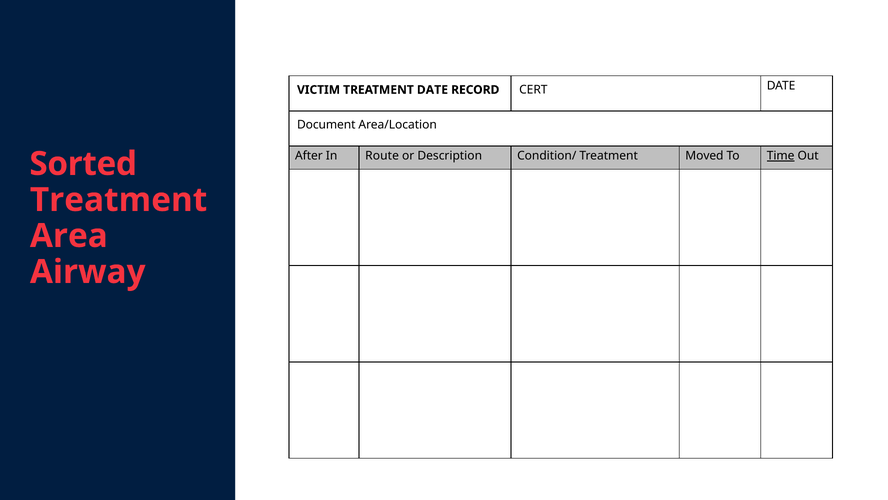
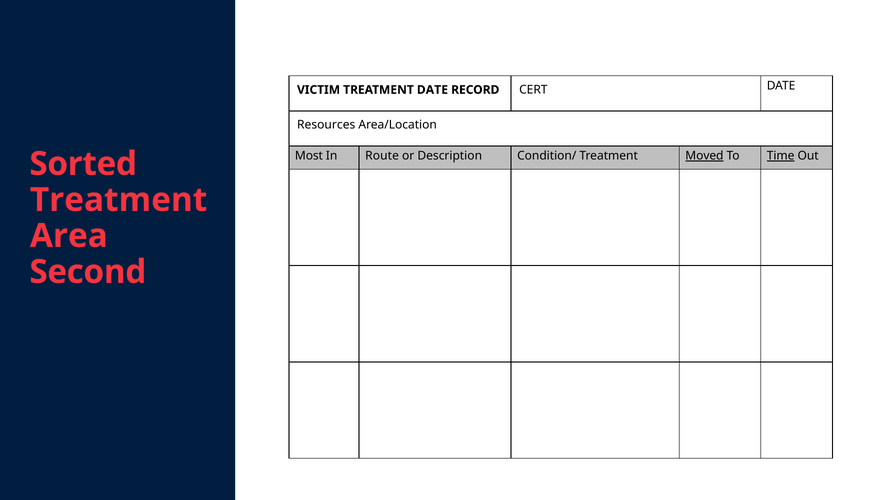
Document: Document -> Resources (326, 125)
After: After -> Most (309, 156)
Moved underline: none -> present (704, 156)
Airway: Airway -> Second (88, 272)
